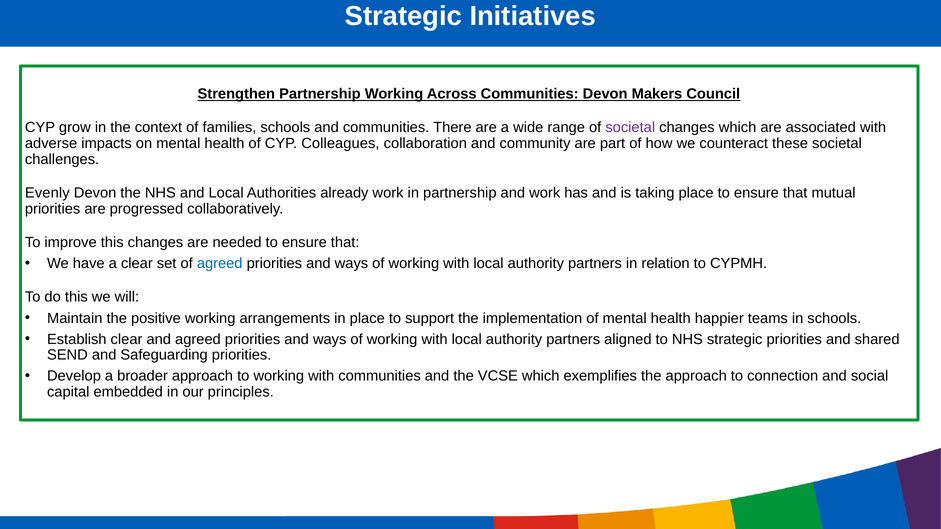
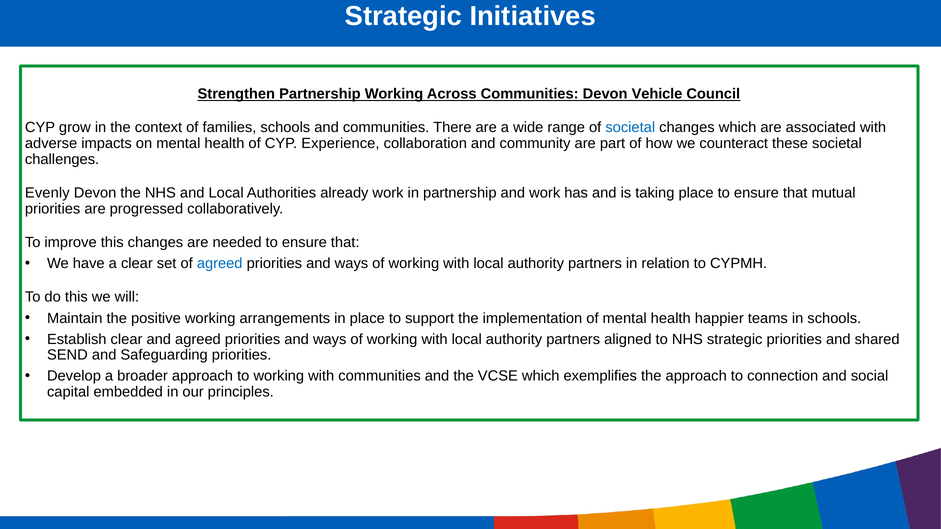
Makers: Makers -> Vehicle (657, 94)
societal colour: purple -> blue (630, 128)
Colleagues: Colleagues -> Experience (340, 144)
